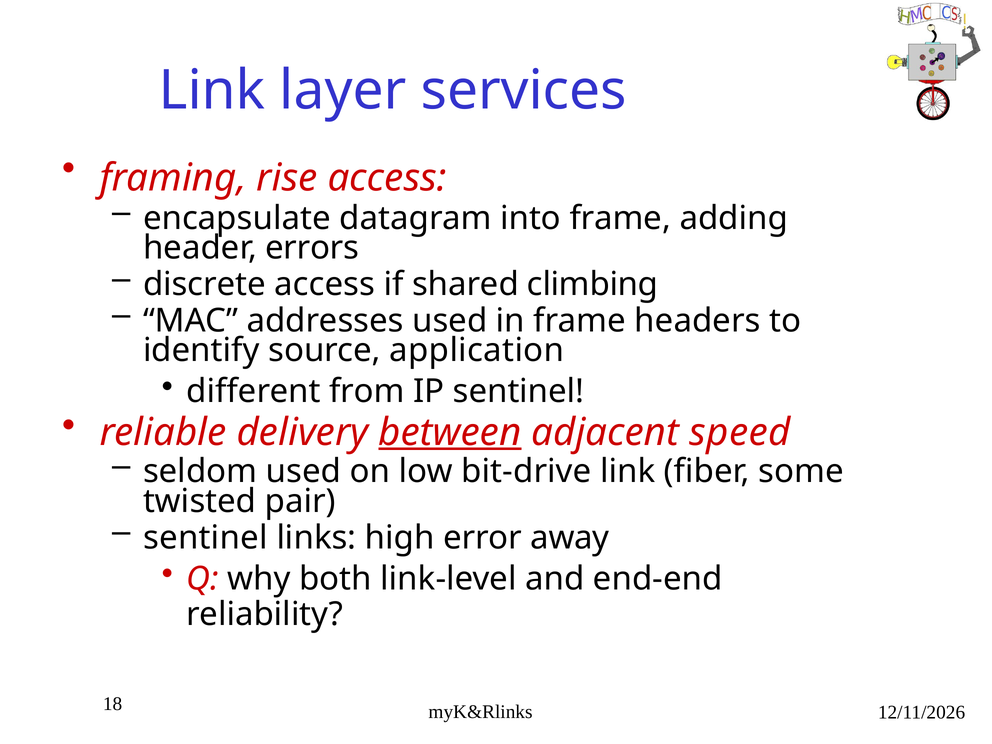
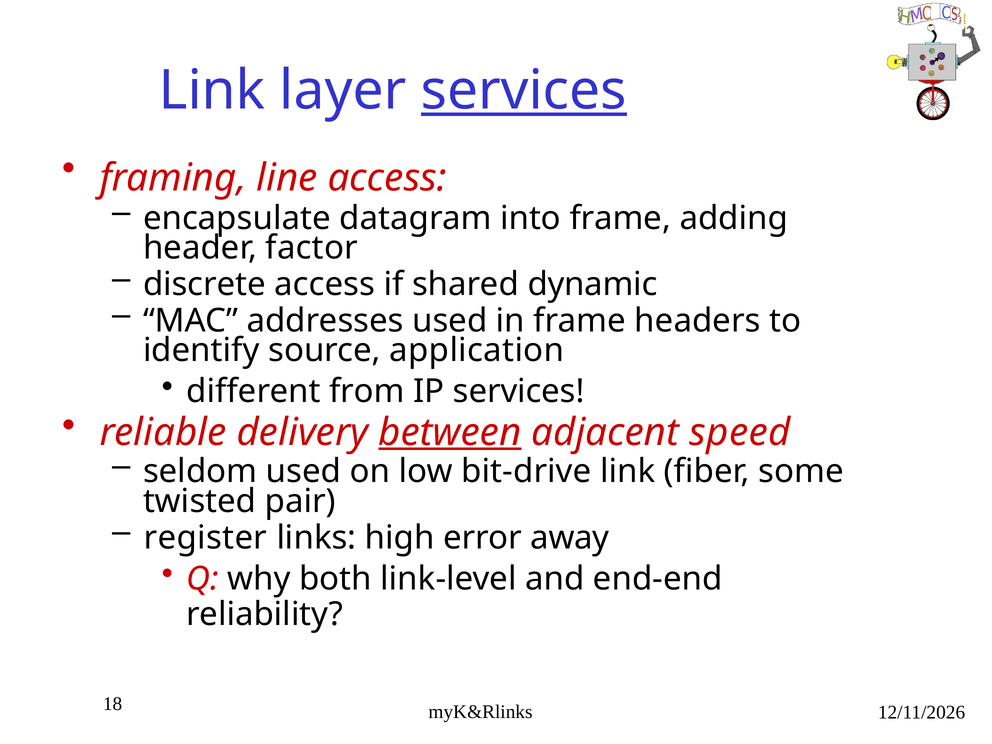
services underline: none -> present (524, 91)
rise: rise -> line (287, 178)
errors: errors -> factor (312, 248)
climbing: climbing -> dynamic (593, 284)
IP sentinel: sentinel -> services (519, 391)
sentinel: sentinel -> register (205, 538)
